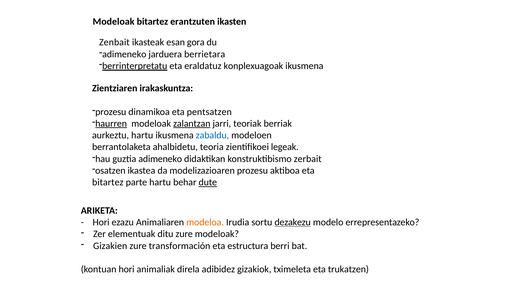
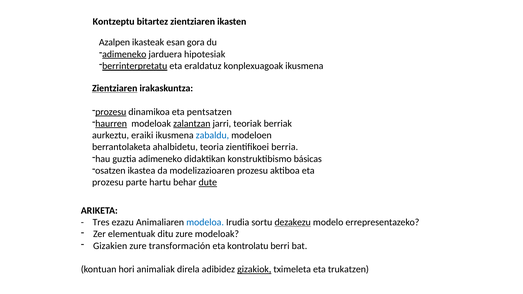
Modeloak: Modeloak -> Kontzeptu (114, 22)
bitartez erantzuten: erantzuten -> zientziaren (193, 22)
Zenbait: Zenbait -> Azalpen (114, 42)
adimeneko underline: none -> present (124, 54)
berrietara: berrietara -> hipotesiak (205, 54)
Zientziaren underline: none -> present (115, 88)
prozesu underline: none -> present (111, 112)
aurkeztu hartu: hartu -> eraiki (142, 135)
legeak: legeak -> berria (285, 147)
zerbait: zerbait -> básicas (308, 159)
bitartez: bitartez -> prozesu (108, 182)
Hori: Hori -> Tres (101, 222)
modeloa colour: orange -> blue (205, 222)
estructura: estructura -> kontrolatu (248, 246)
gizakiok underline: none -> present (254, 269)
